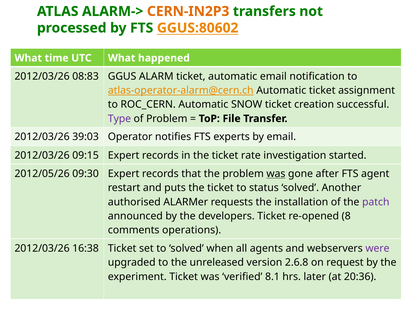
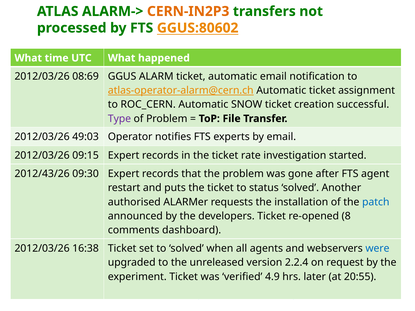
08:83: 08:83 -> 08:69 (86, 76)
39:03: 39:03 -> 49:03 (86, 137)
2012/05/26: 2012/05/26 -> 2012/43/26 (42, 174)
was underline: present -> none (276, 174)
patch colour: purple -> blue (376, 202)
operations: operations -> dashboard (192, 230)
were colour: purple -> blue (377, 249)
2.6.8: 2.6.8 -> 2.2.4 (297, 263)
8.1: 8.1 -> 4.9 (272, 277)
20:36: 20:36 -> 20:55 (360, 277)
